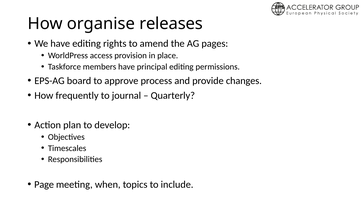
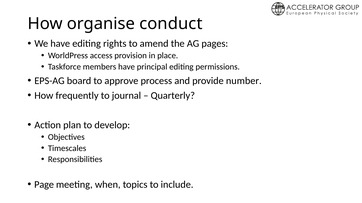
releases: releases -> conduct (171, 24)
changes: changes -> number (244, 81)
